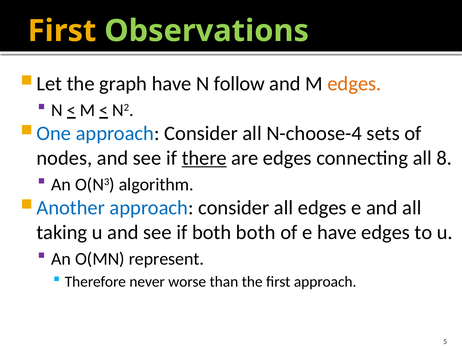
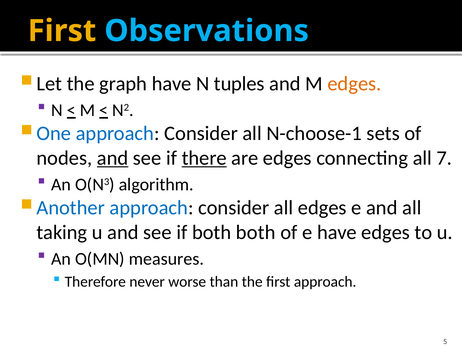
Observations colour: light green -> light blue (207, 31)
follow: follow -> tuples (239, 84)
N-choose-4: N-choose-4 -> N-choose-1 (314, 134)
and underline: none -> present (113, 158)
8: 8 -> 7 (444, 158)
represent: represent -> measures (166, 259)
